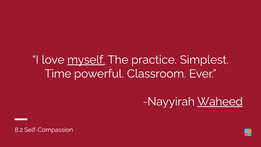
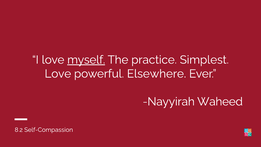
Time: Time -> Love (58, 74)
Classroom: Classroom -> Elsewhere (157, 74)
Waheed underline: present -> none (220, 101)
